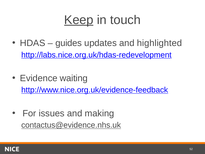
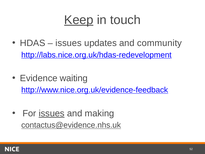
guides: guides -> issues (69, 43)
highlighted: highlighted -> community (159, 43)
issues underline: none -> present (52, 113)
